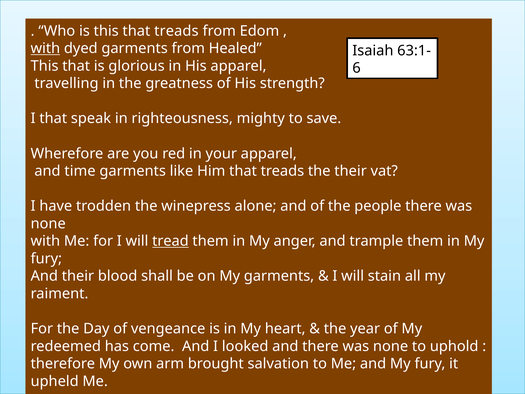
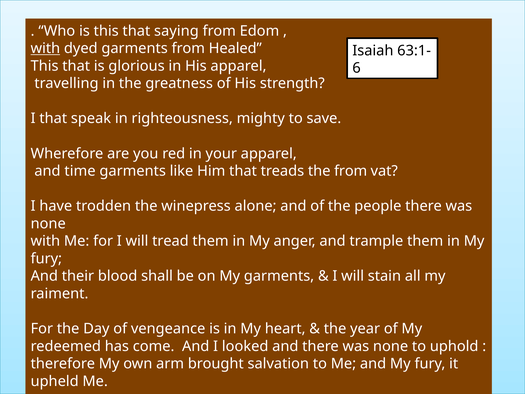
this that treads: treads -> saying (176, 31)
the their: their -> from (351, 171)
tread underline: present -> none (170, 241)
